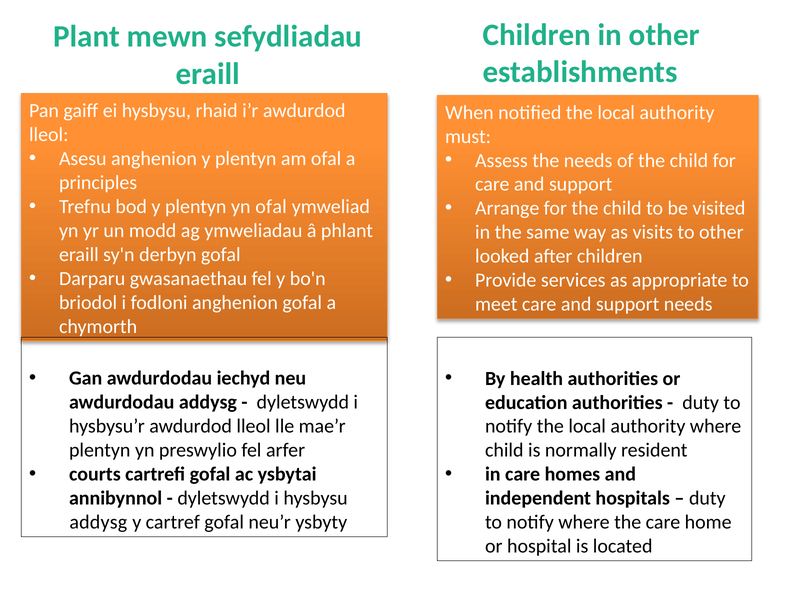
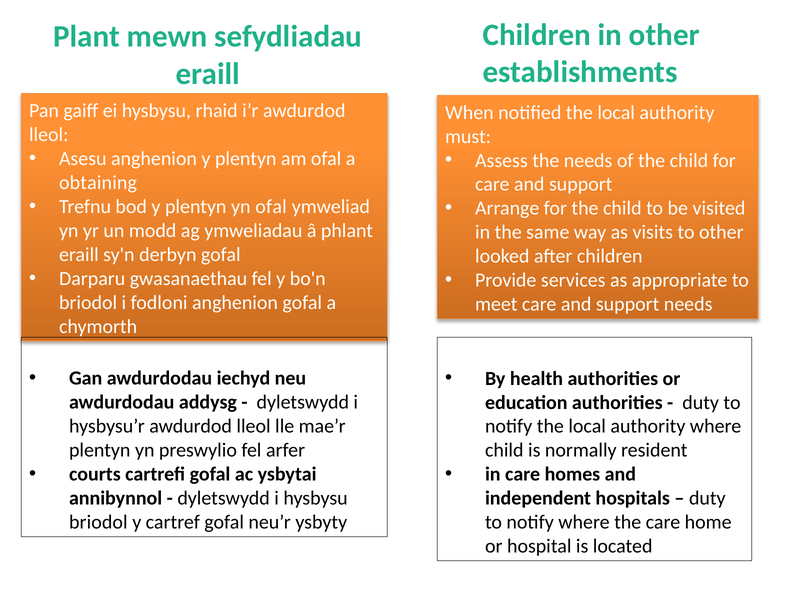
principles: principles -> obtaining (98, 183)
addysg: addysg -> briodol (98, 522)
